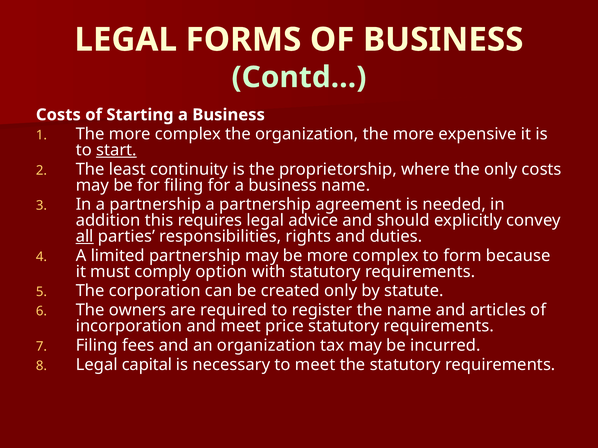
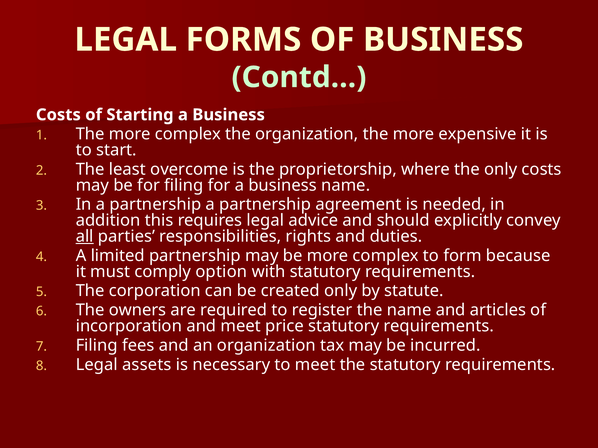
start underline: present -> none (116, 150)
continuity: continuity -> overcome (189, 169)
capital: capital -> assets (147, 365)
